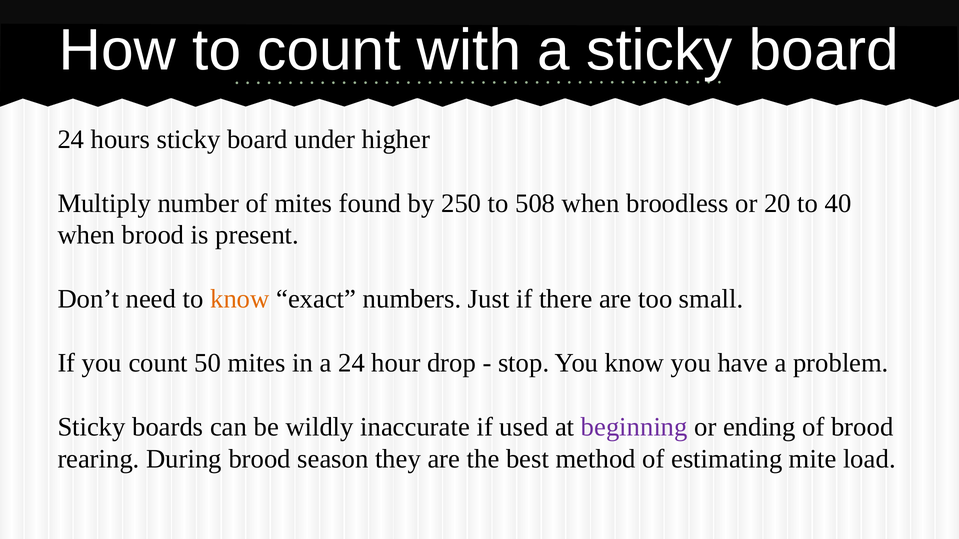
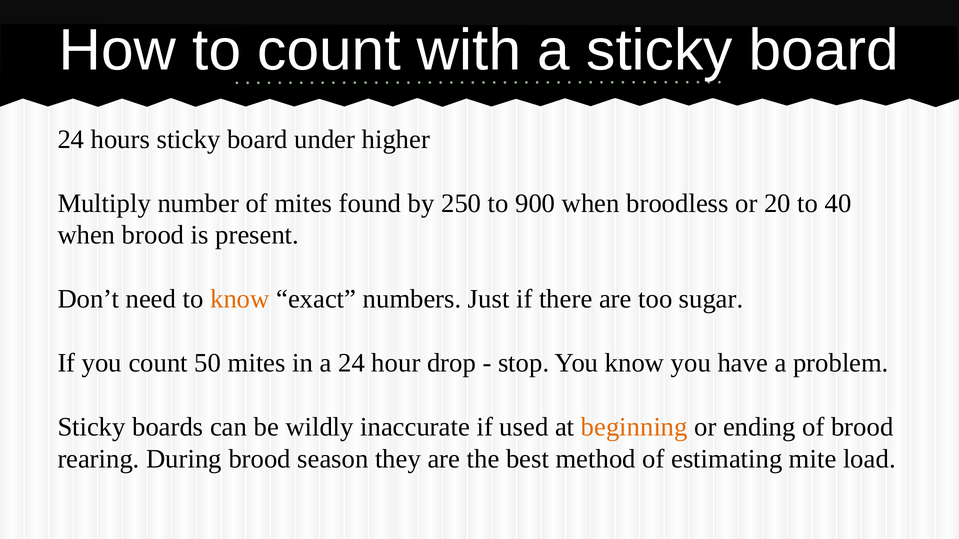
508: 508 -> 900 (535, 203)
small: small -> sugar (711, 299)
beginning colour: purple -> orange (634, 427)
